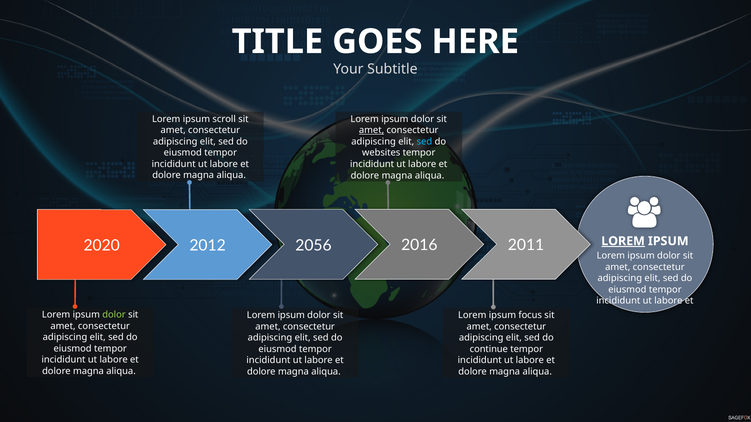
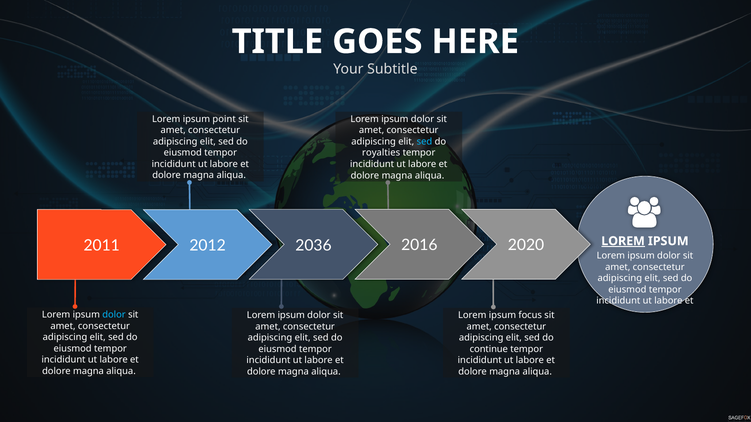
scroll: scroll -> point (224, 119)
amet underline: present -> none (372, 131)
websites: websites -> royalties (381, 153)
2020: 2020 -> 2011 (102, 246)
2056: 2056 -> 2036 (313, 246)
2011: 2011 -> 2020 (526, 246)
dolor colour: light green -> light blue (114, 315)
